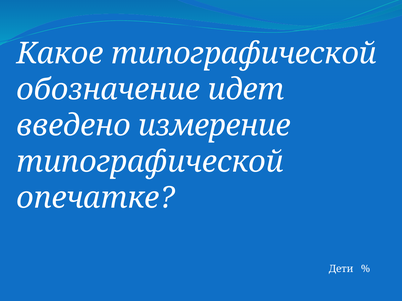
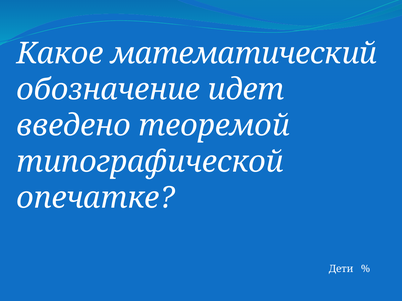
Какое типографической: типографической -> математический (244, 54)
измерение: измерение -> теоремой (214, 126)
